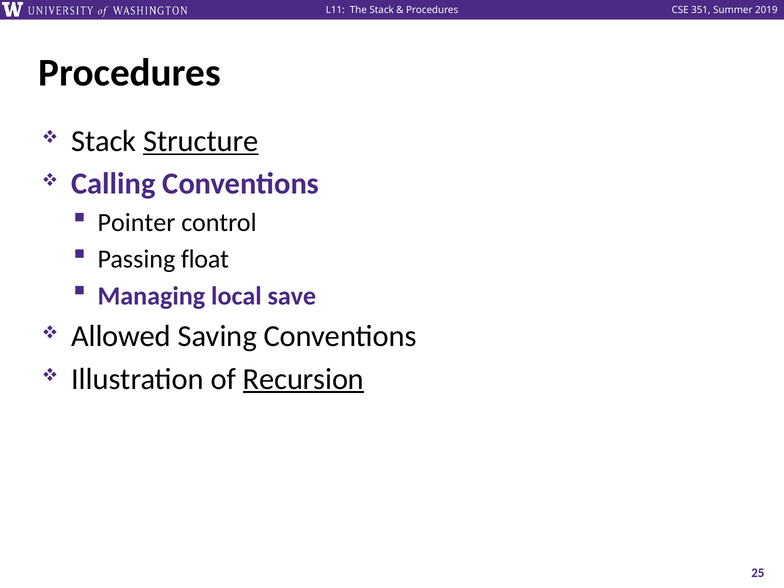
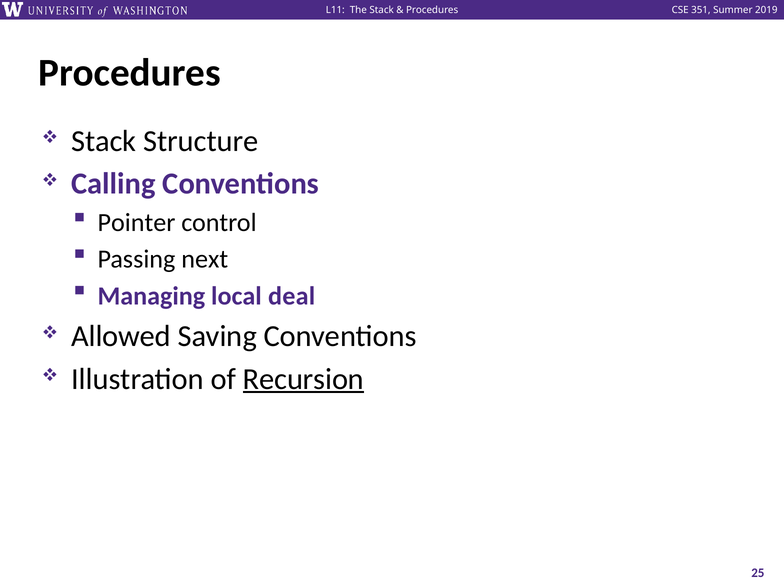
Structure underline: present -> none (201, 141)
float: float -> next (205, 259)
save: save -> deal (292, 296)
